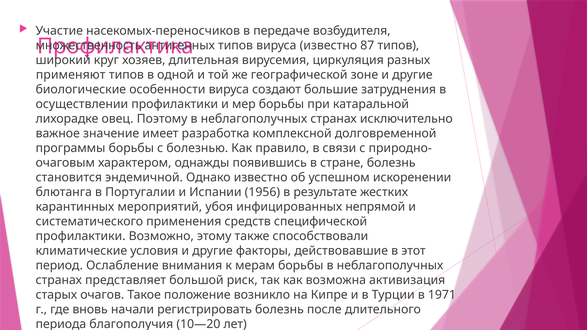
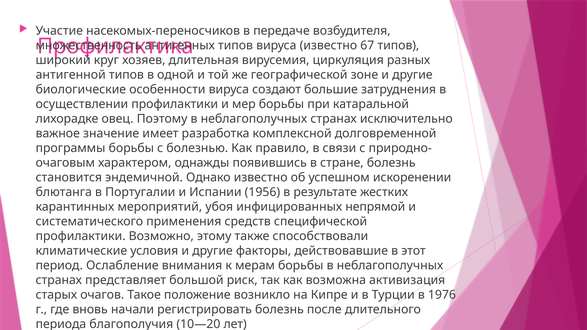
87: 87 -> 67 (367, 45)
применяют: применяют -> антигенной (71, 75)
1971: 1971 -> 1976 (442, 295)
